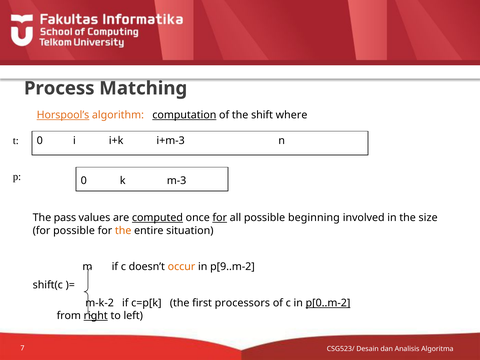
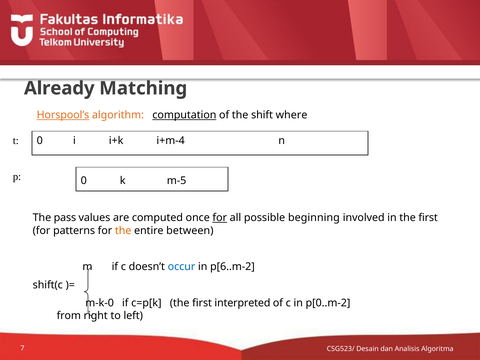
Process: Process -> Already (59, 88)
i+m-3: i+m-3 -> i+m-4 (171, 141)
m-3: m-3 -> m-5 (177, 181)
computed underline: present -> none (157, 218)
in the size: size -> first (428, 218)
for possible: possible -> patterns (74, 231)
situation: situation -> between (190, 231)
occur colour: orange -> blue (181, 267)
p[9..m-2: p[9..m-2 -> p[6..m-2 (232, 267)
m-k-2: m-k-2 -> m-k-0 (100, 303)
processors: processors -> interpreted (242, 303)
p[0..m-2 underline: present -> none (328, 303)
right underline: present -> none (96, 316)
